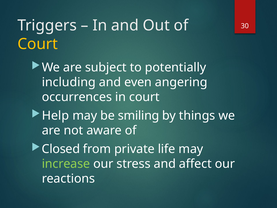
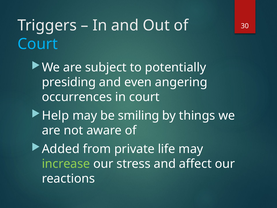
Court colour: yellow -> light blue (38, 44)
including: including -> presiding (69, 82)
Closed: Closed -> Added (61, 149)
